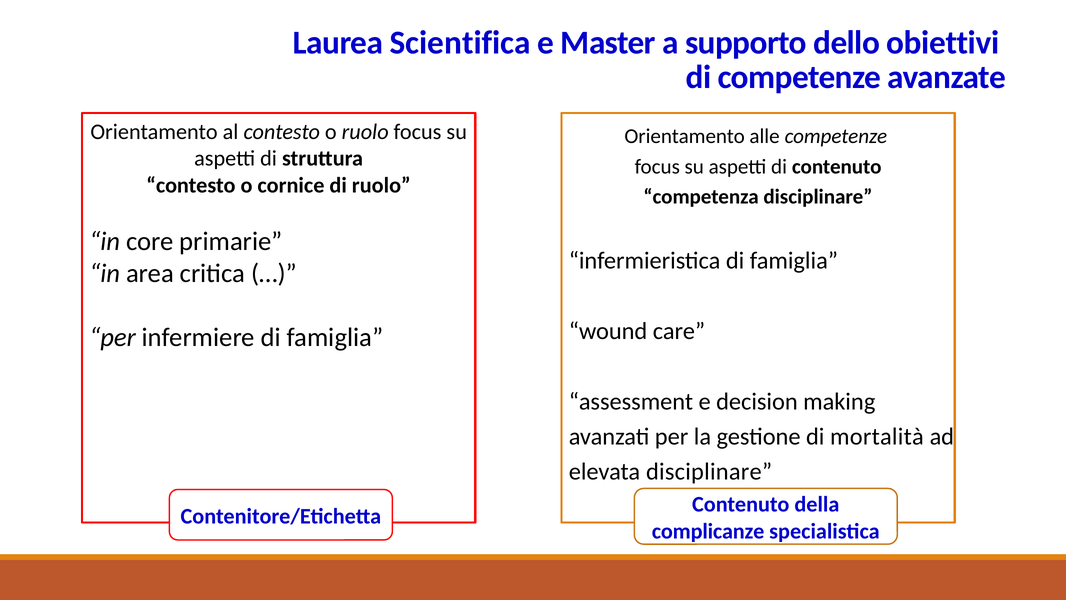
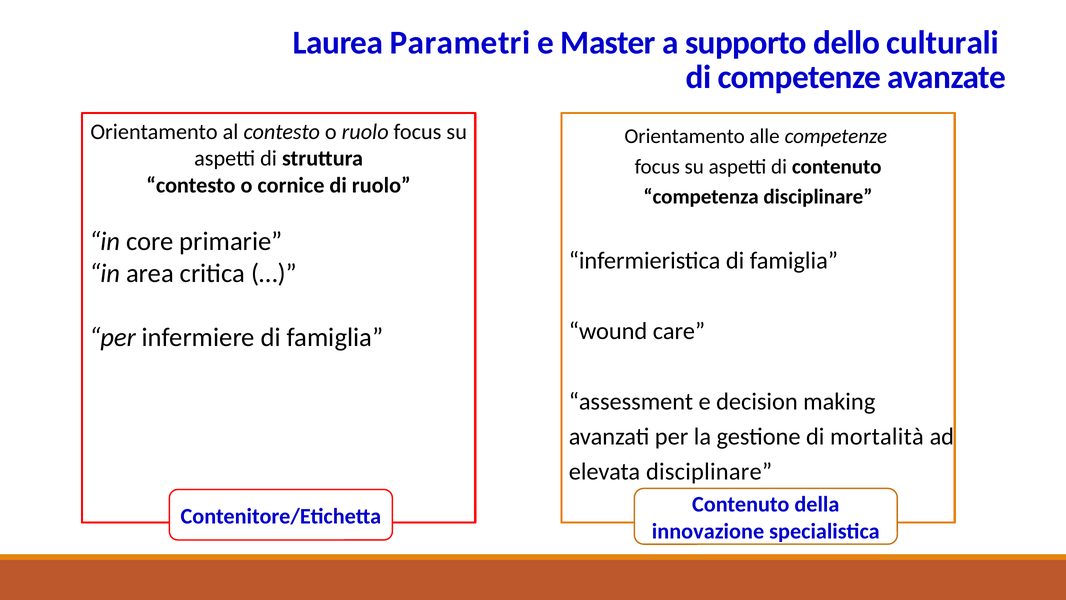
Scientifica: Scientifica -> Parametri (460, 43)
obiettivi: obiettivi -> culturali (943, 43)
complicanze: complicanze -> innovazione (708, 531)
